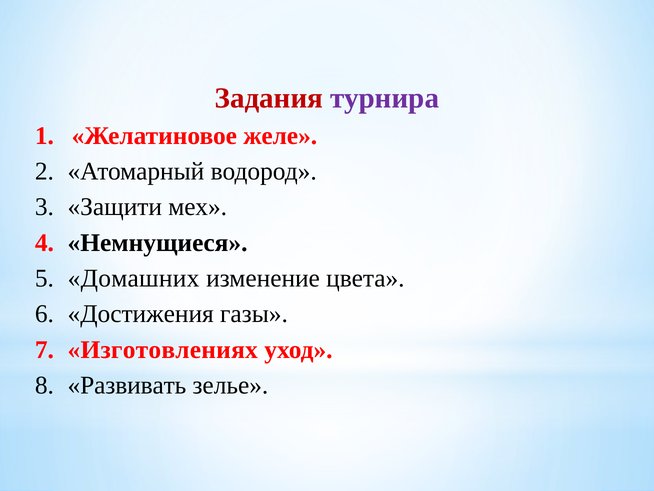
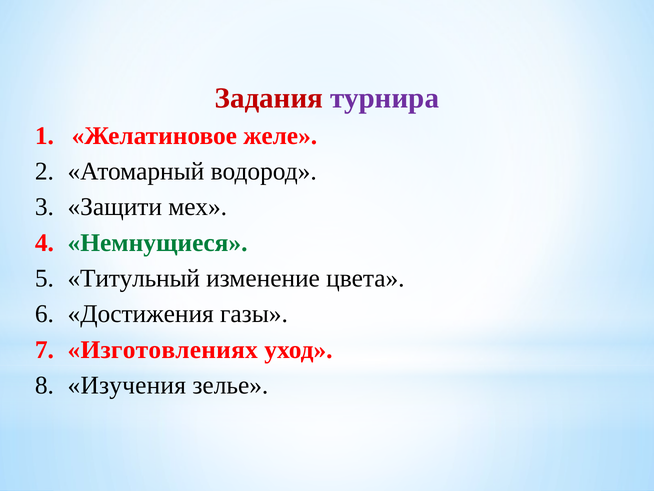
Немнущиеся colour: black -> green (158, 242)
Домашних: Домашних -> Титульный (134, 278)
Развивать: Развивать -> Изучения (127, 385)
